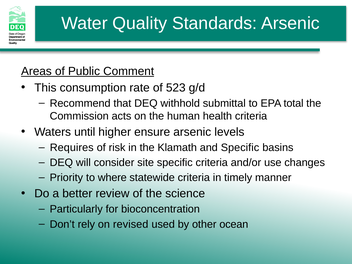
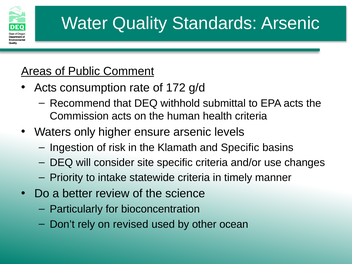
This: This -> Acts (45, 88)
523: 523 -> 172 (176, 88)
EPA total: total -> acts (293, 103)
until: until -> only (85, 132)
Requires: Requires -> Ingestion (72, 148)
where: where -> intake (112, 178)
